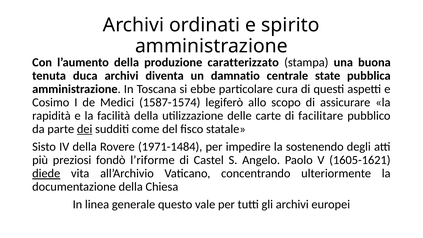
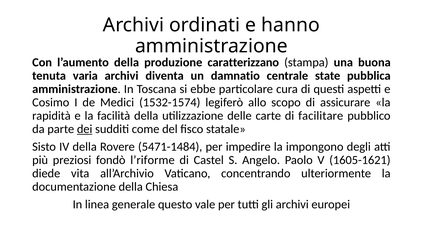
spirito: spirito -> hanno (291, 25)
caratterizzato: caratterizzato -> caratterizzano (243, 62)
duca: duca -> varia (85, 76)
1587-1574: 1587-1574 -> 1532-1574 (170, 102)
1971-1484: 1971-1484 -> 5471-1484 (170, 147)
sostenendo: sostenendo -> impongono (315, 147)
diede underline: present -> none (46, 173)
